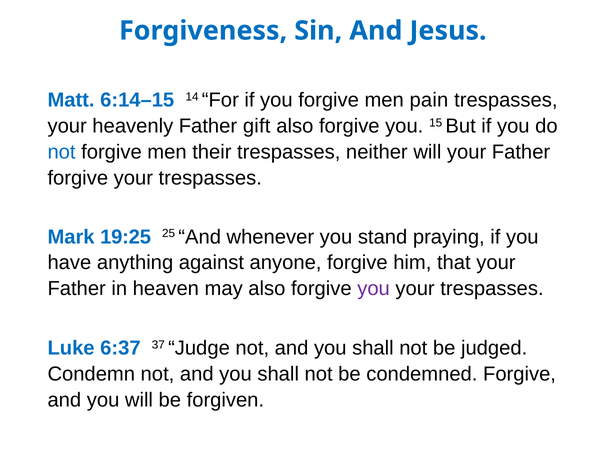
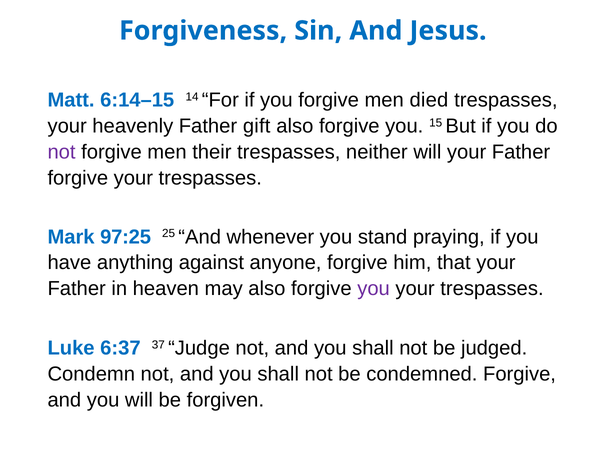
pain: pain -> died (429, 100)
not colour: blue -> purple (62, 152)
19:25: 19:25 -> 97:25 (126, 237)
